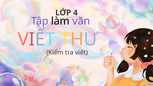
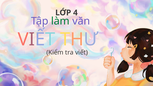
làm colour: black -> green (60, 21)
